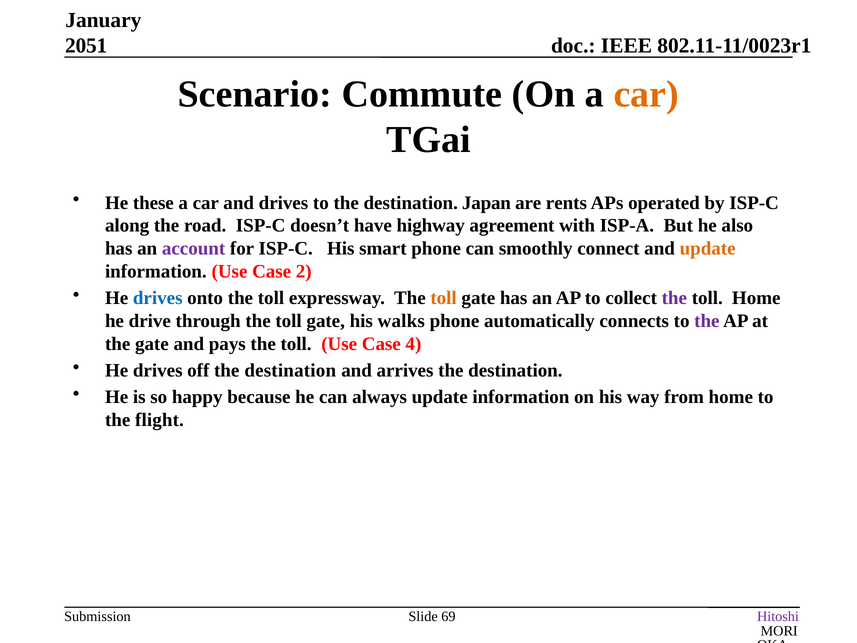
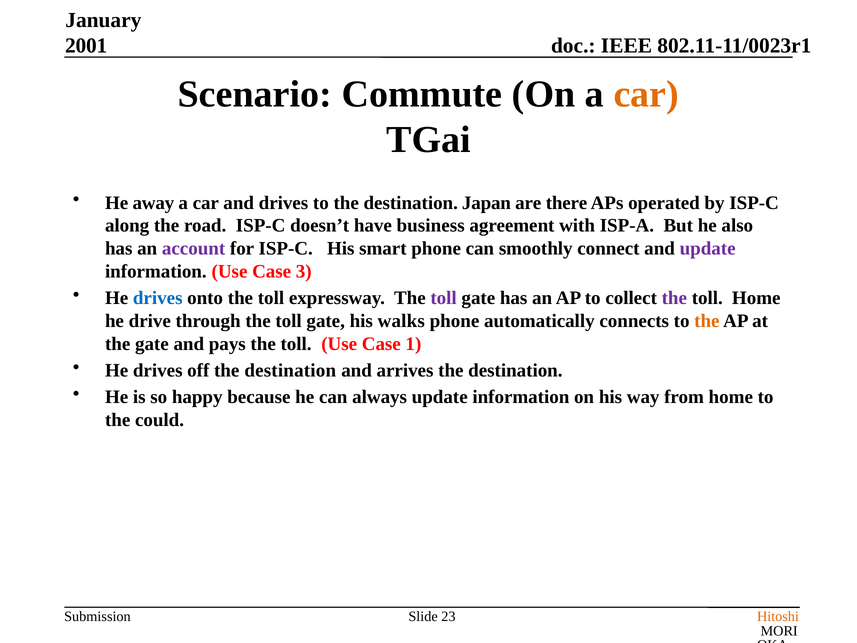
2051: 2051 -> 2001 (86, 46)
these: these -> away (153, 203)
rents: rents -> there (567, 203)
highway: highway -> business (431, 226)
update colour: orange -> purple (708, 248)
2: 2 -> 3 (304, 271)
toll colour: orange -> purple (444, 298)
the colour: purple -> orange (707, 321)
4: 4 -> 1 (413, 344)
flight: flight -> could (160, 420)
Hitoshi colour: purple -> orange (778, 616)
69: 69 -> 23 (448, 616)
